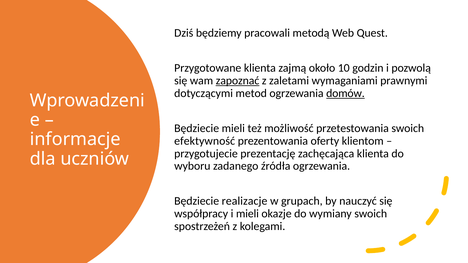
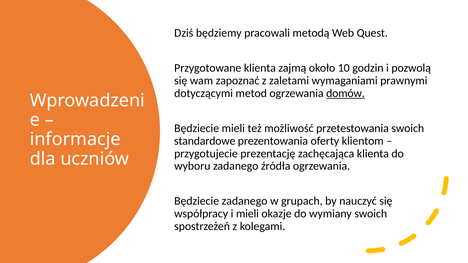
zapoznać underline: present -> none (238, 81)
efektywność: efektywność -> standardowe (205, 141)
Będziecie realizacje: realizacje -> zadanego (245, 201)
